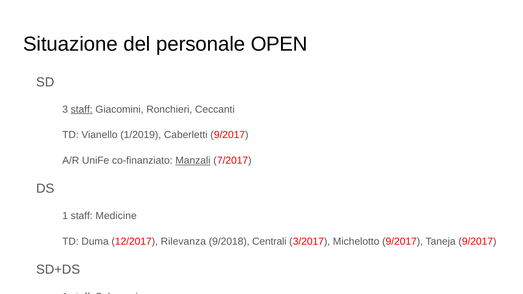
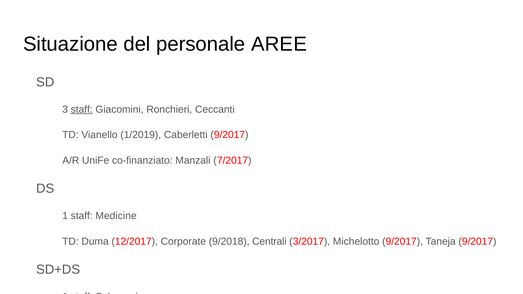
OPEN: OPEN -> AREE (279, 44)
Manzali underline: present -> none (193, 161)
Rilevanza: Rilevanza -> Corporate (183, 242)
